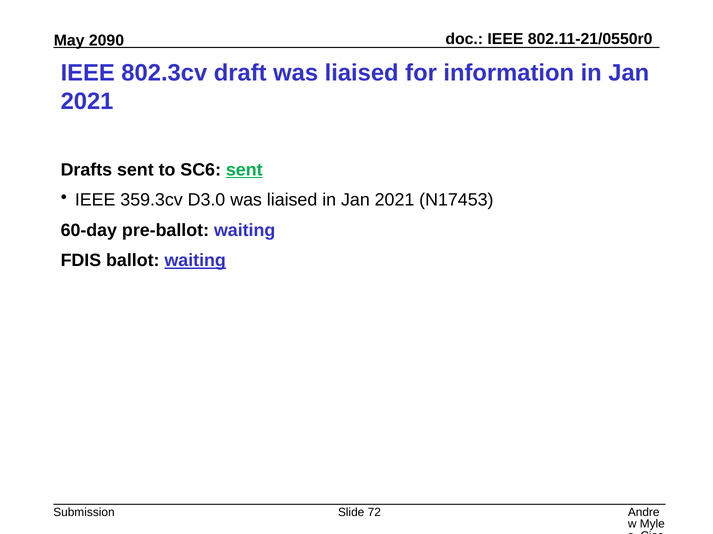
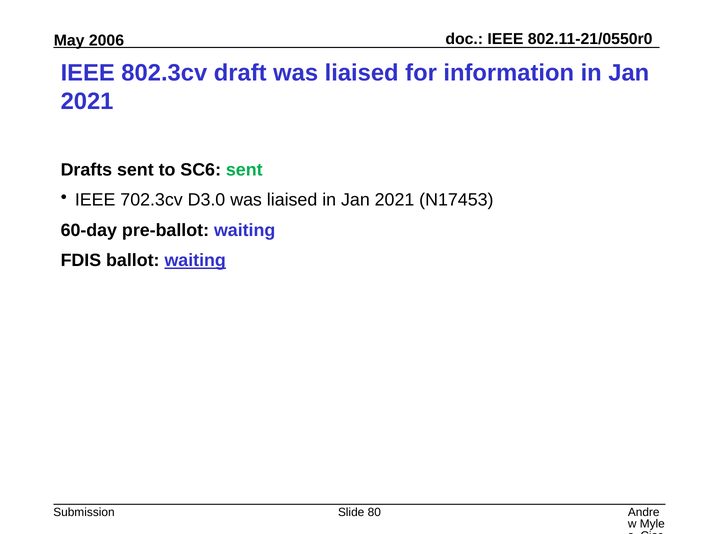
2090: 2090 -> 2006 (106, 41)
sent underline: present -> none (244, 170)
359.3cv: 359.3cv -> 702.3cv (152, 200)
72: 72 -> 80 (374, 513)
